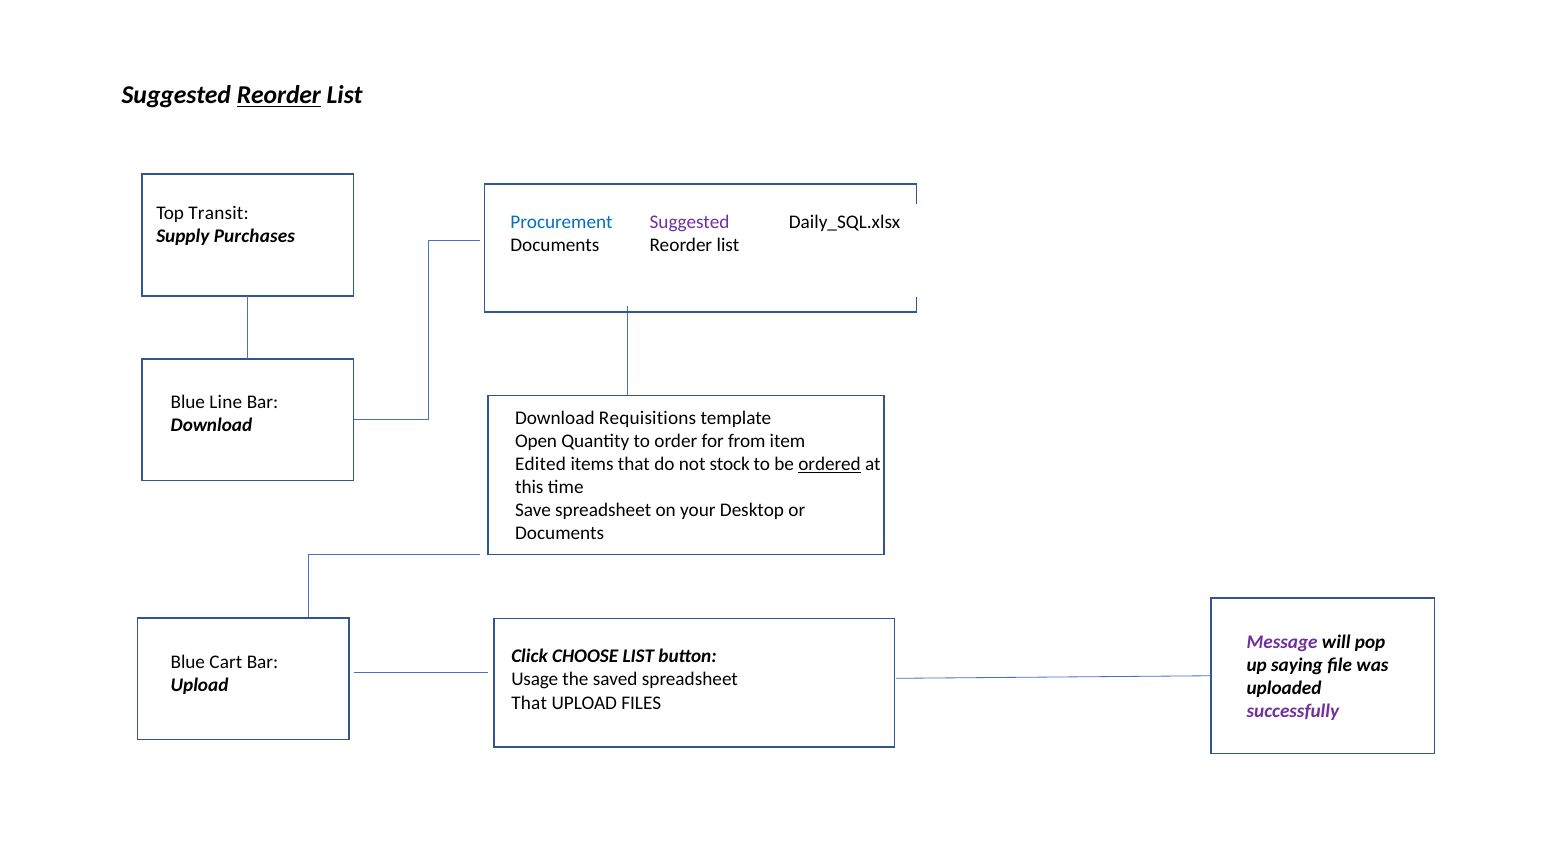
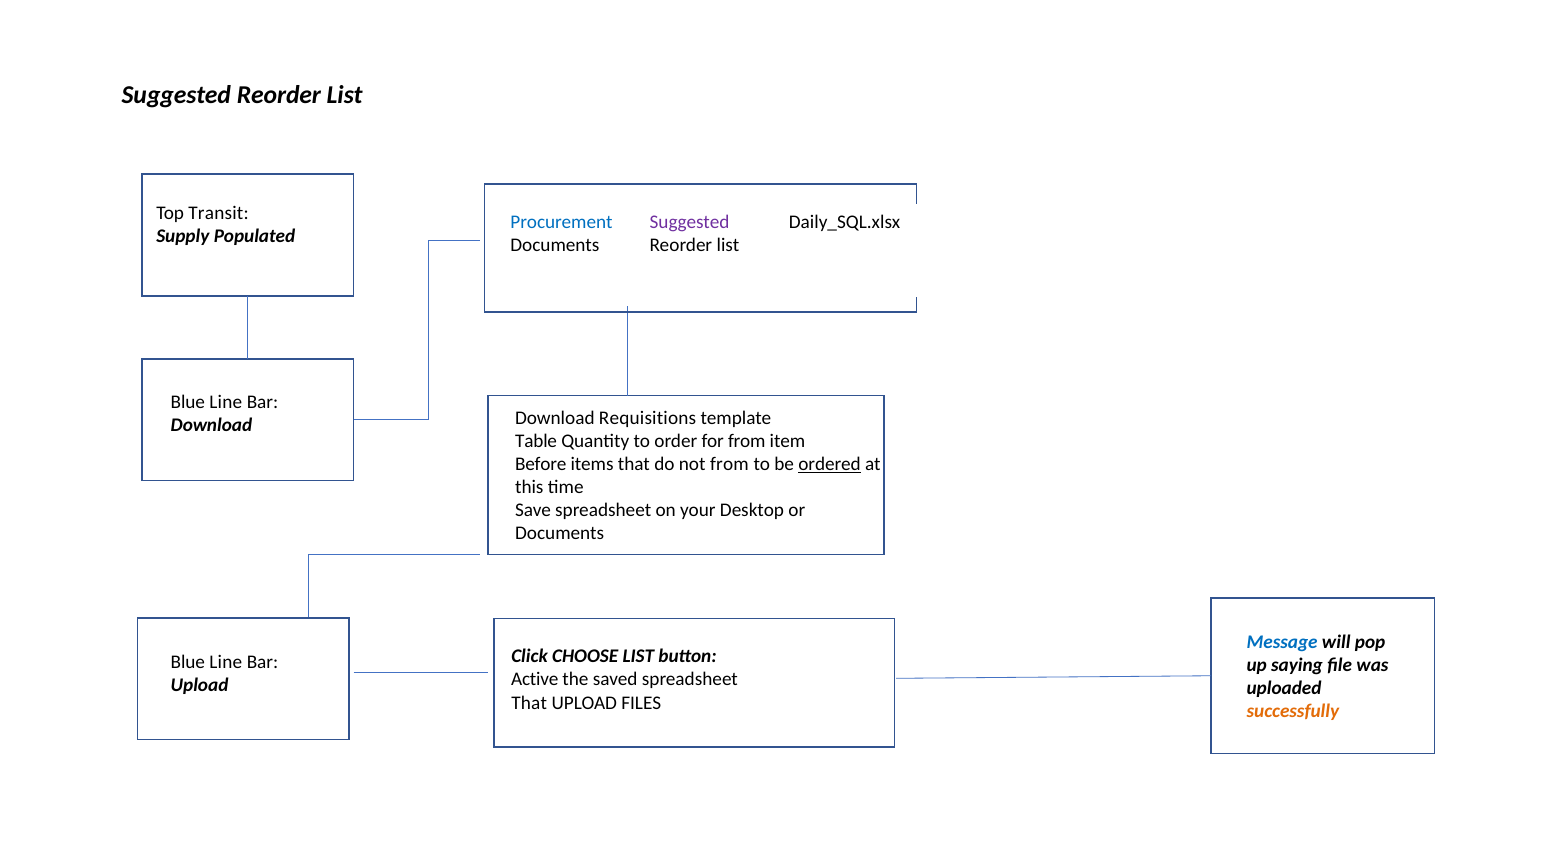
Reorder underline: present -> none (279, 95)
Purchases: Purchases -> Populated (255, 236)
Open: Open -> Table (536, 441)
Edited: Edited -> Before (541, 464)
not stock: stock -> from (729, 464)
Message colour: purple -> blue (1282, 642)
Cart: Cart -> Line (226, 662)
Usage: Usage -> Active (535, 679)
successfully colour: purple -> orange (1293, 711)
